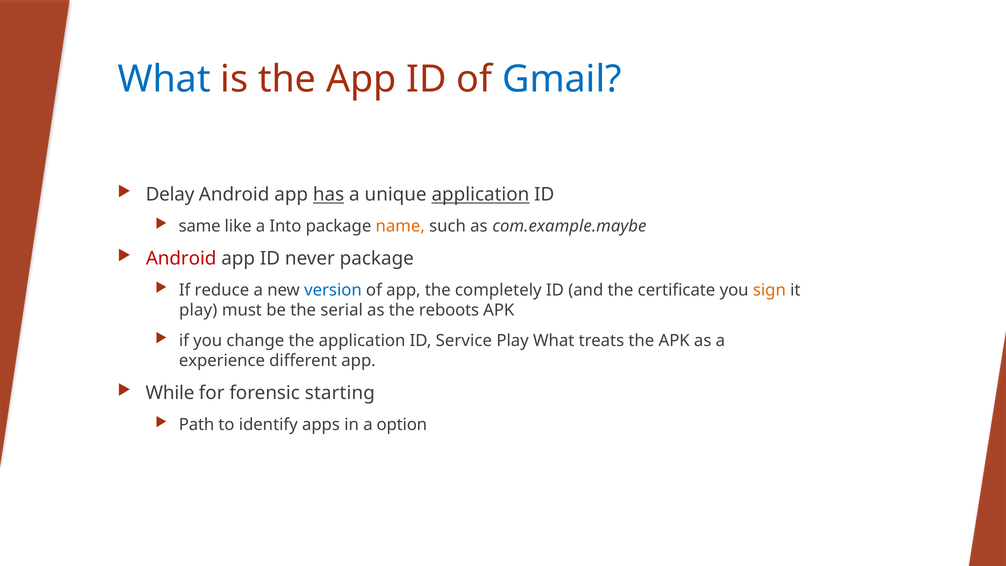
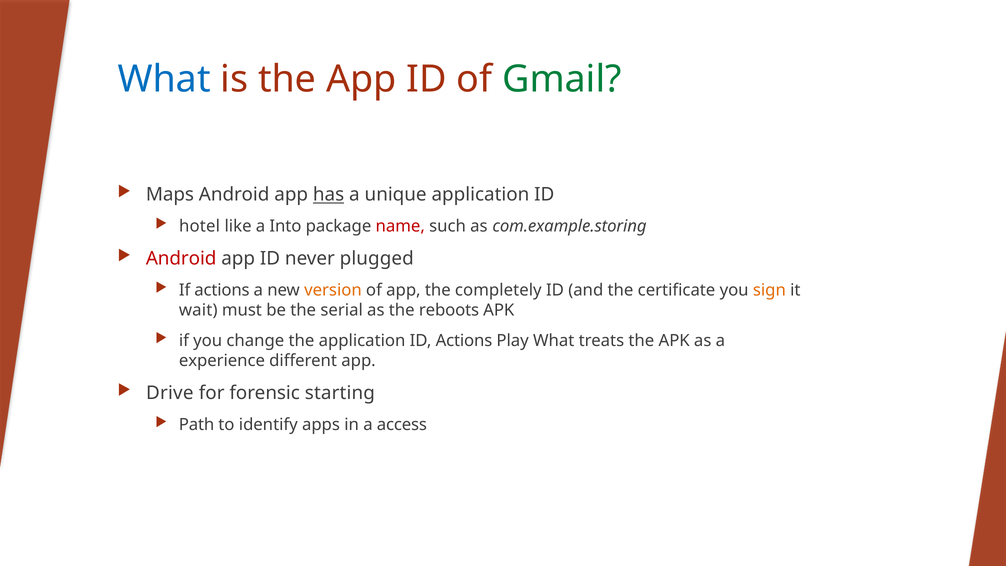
Gmail colour: blue -> green (562, 79)
Delay: Delay -> Maps (170, 195)
application underline: present -> none (480, 195)
same: same -> hotel (200, 226)
name colour: orange -> red (400, 226)
com.example.maybe: com.example.maybe -> com.example.storing (569, 226)
never package: package -> plugged (377, 258)
If reduce: reduce -> actions (222, 290)
version colour: blue -> orange (333, 290)
play: play -> wait (198, 310)
ID Service: Service -> Actions (464, 341)
While: While -> Drive (170, 393)
option: option -> access (402, 424)
